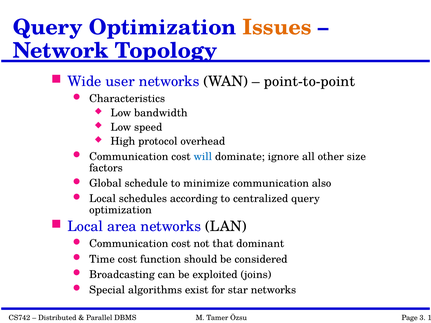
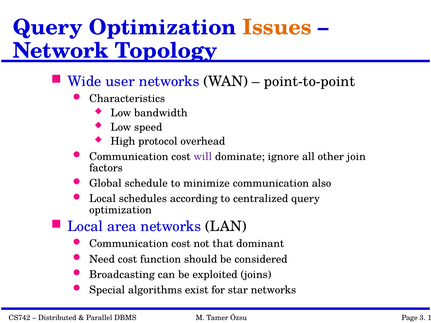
will colour: blue -> purple (203, 157)
size: size -> join (356, 157)
Time: Time -> Need (102, 259)
